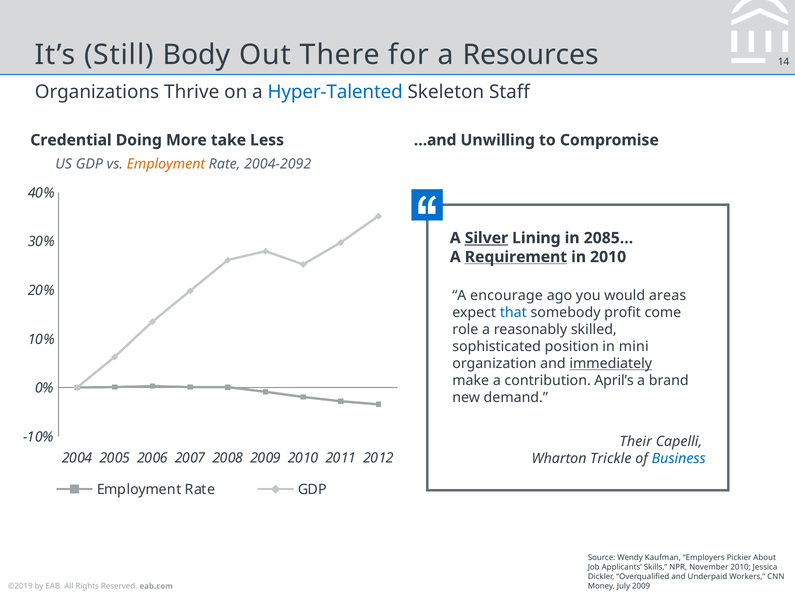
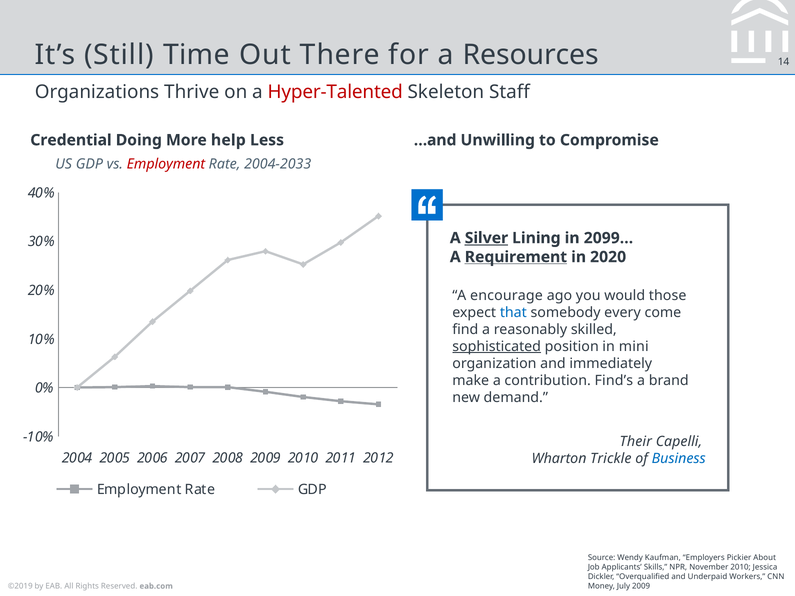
Body: Body -> Time (196, 55)
Hyper-Talented colour: blue -> red (335, 92)
take: take -> help (228, 140)
Employment colour: orange -> red (166, 164)
2004-2092: 2004-2092 -> 2004-2033 (278, 164)
2085…: 2085… -> 2099… (608, 238)
in 2010: 2010 -> 2020 (608, 257)
areas: areas -> those (668, 295)
profit: profit -> every (623, 313)
role: role -> find (465, 330)
sophisticated underline: none -> present (497, 347)
immediately underline: present -> none (611, 364)
April’s: April’s -> Find’s (614, 381)
